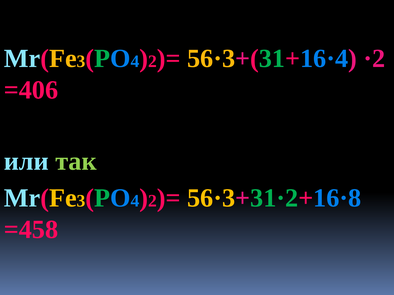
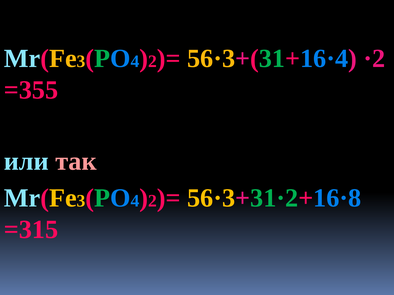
=406: =406 -> =355 (31, 90)
так colour: light green -> pink (76, 162)
=458: =458 -> =315 (31, 230)
